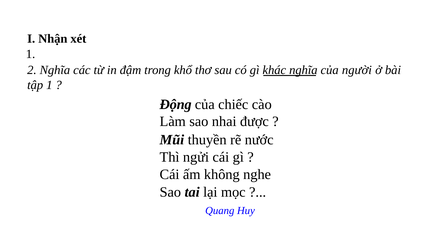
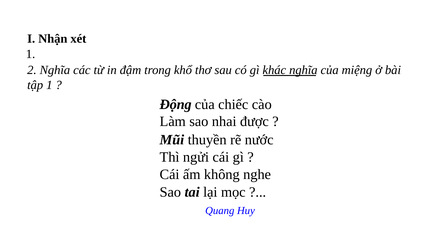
người: người -> miệng (357, 70)
